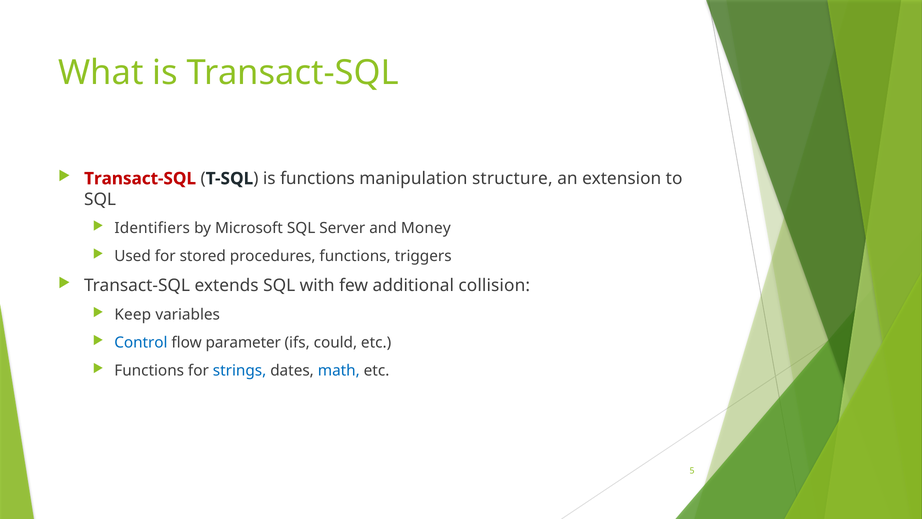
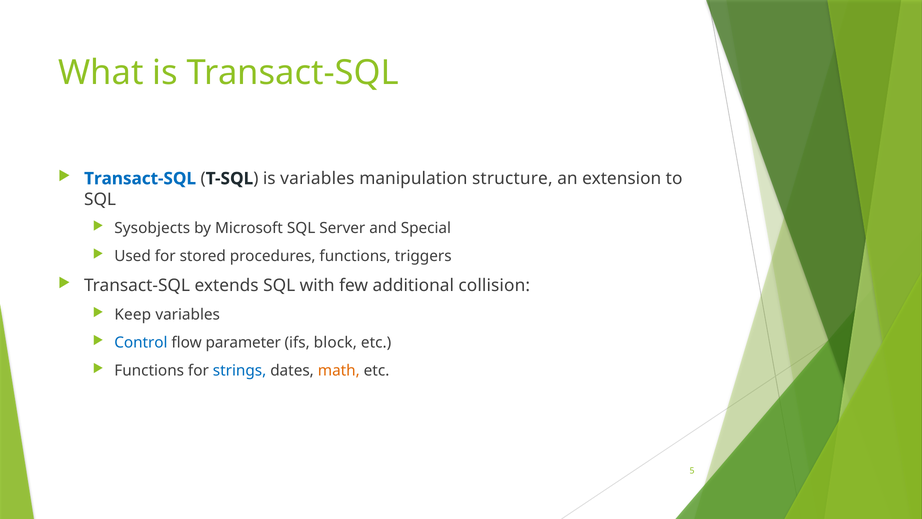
Transact-SQL colour: red -> blue (140, 178)
is functions: functions -> variables (317, 178)
Identifiers: Identifiers -> Sysobjects (152, 228)
Money: Money -> Special (426, 228)
could: could -> block (335, 343)
math colour: blue -> orange (339, 371)
